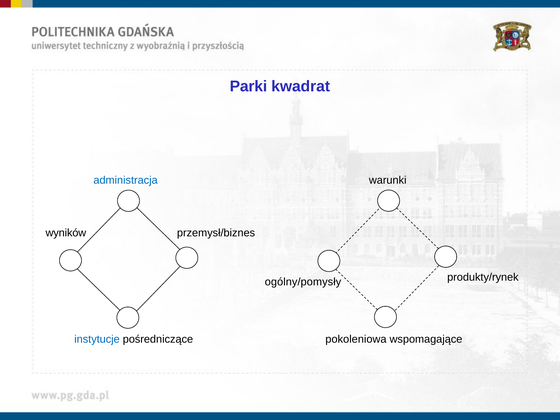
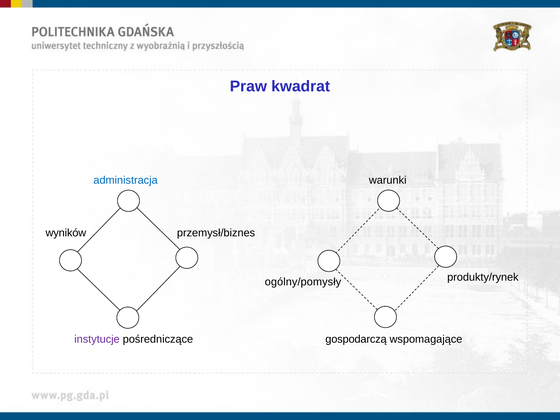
Parki: Parki -> Praw (248, 86)
instytucje colour: blue -> purple (97, 339)
pokoleniowa: pokoleniowa -> gospodarczą (356, 339)
